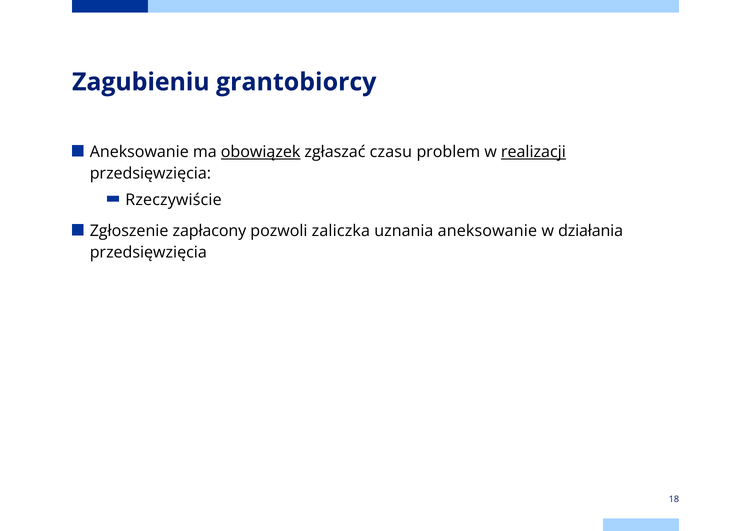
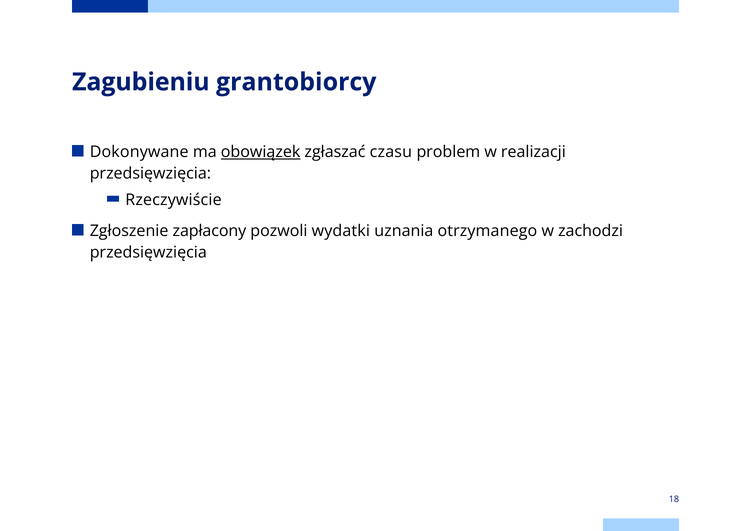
Aneksowanie: Aneksowanie -> Dokonywane (139, 152)
realizacji underline: present -> none (533, 152)
zaliczka: zaliczka -> wydatki (341, 231)
uznania aneksowanie: aneksowanie -> otrzymanego (487, 231)
działania: działania -> zachodzi (591, 231)
